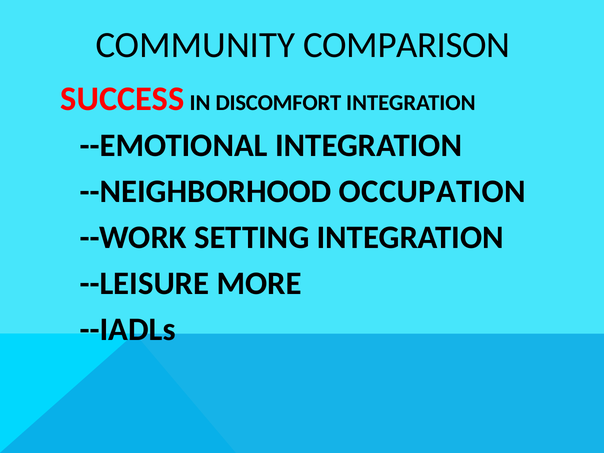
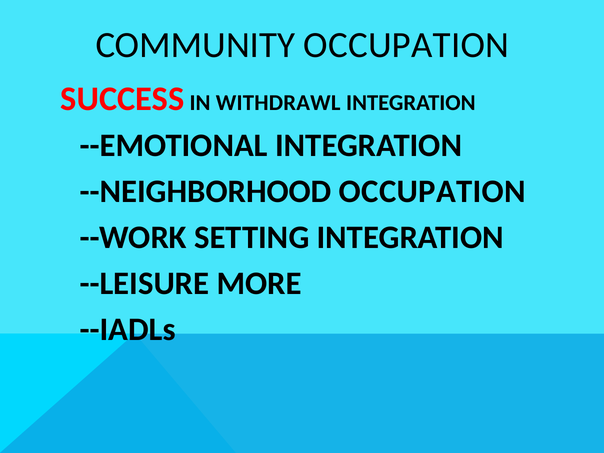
COMMUNITY COMPARISON: COMPARISON -> OCCUPATION (406, 45)
DISCOMFORT: DISCOMFORT -> WITHDRAWL (278, 103)
